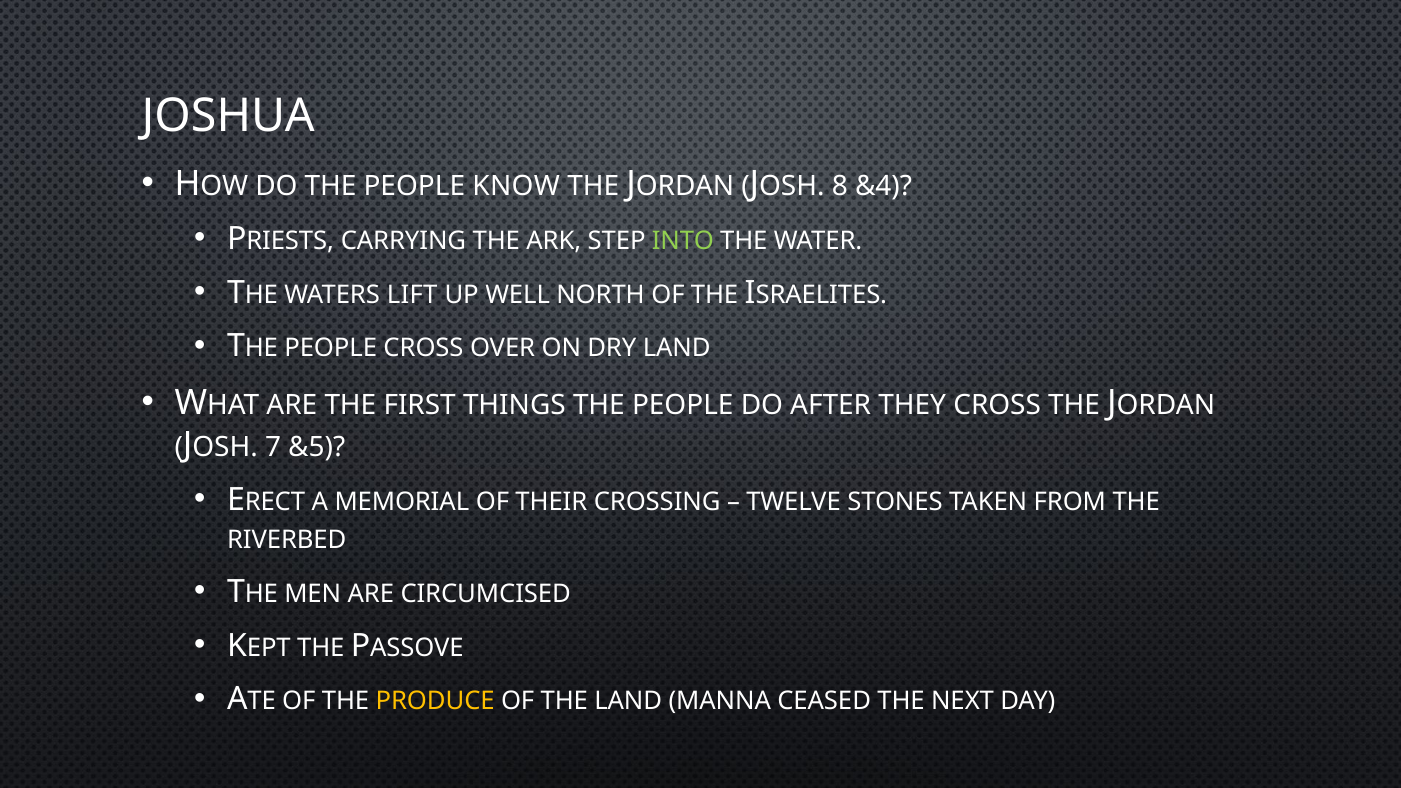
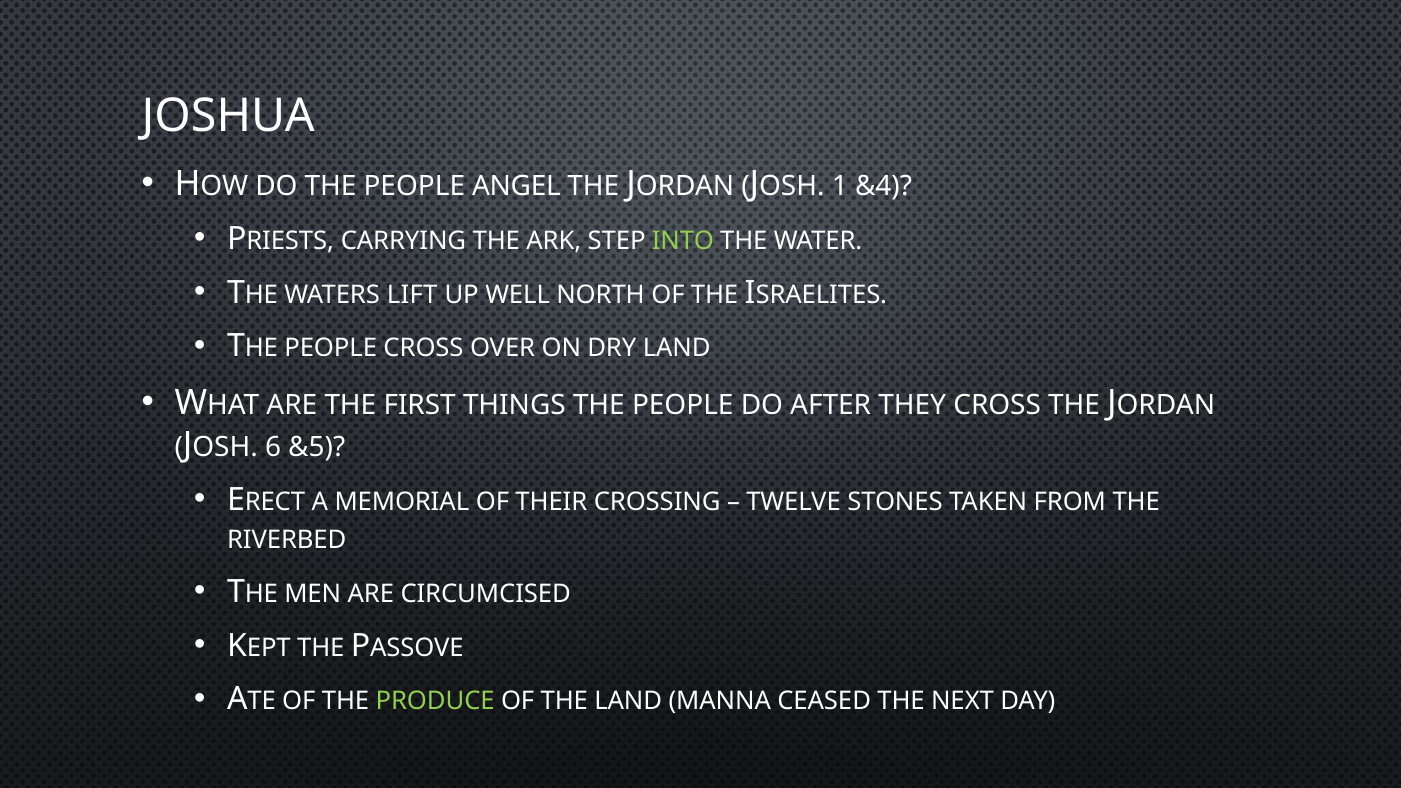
KNOW: KNOW -> ANGEL (516, 186)
8: 8 -> 1 (840, 186)
7: 7 -> 6 (273, 447)
PRODUCE colour: yellow -> light green (435, 701)
